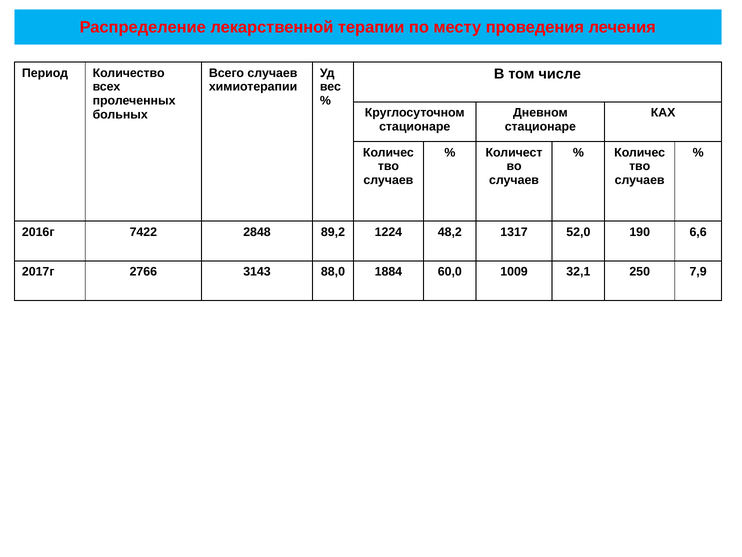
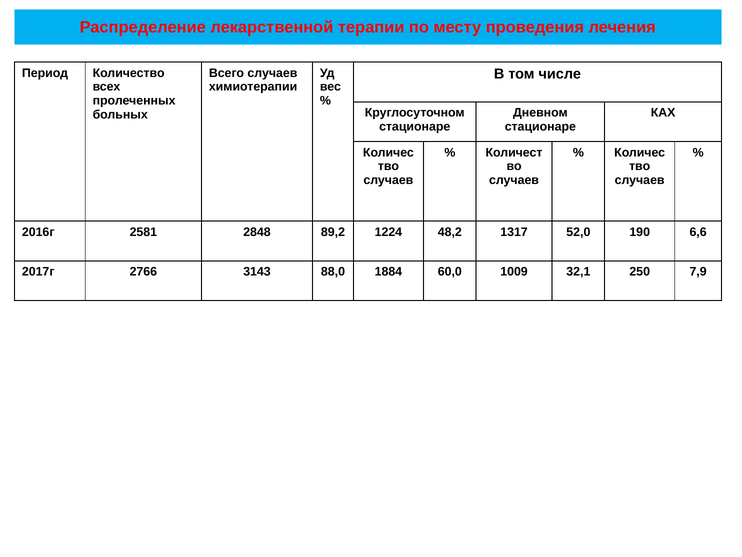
7422: 7422 -> 2581 (143, 232)
